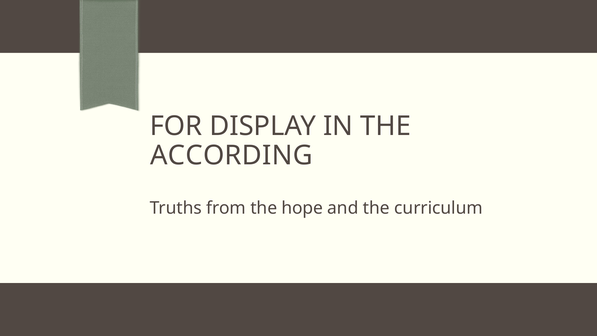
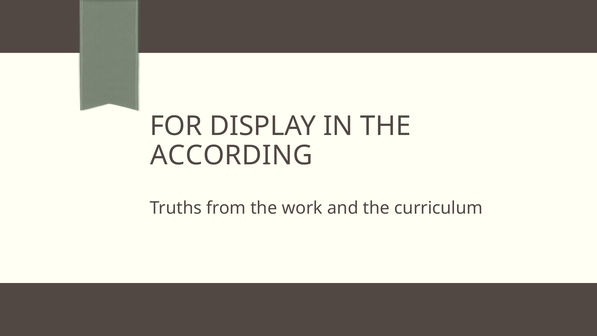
hope: hope -> work (302, 208)
